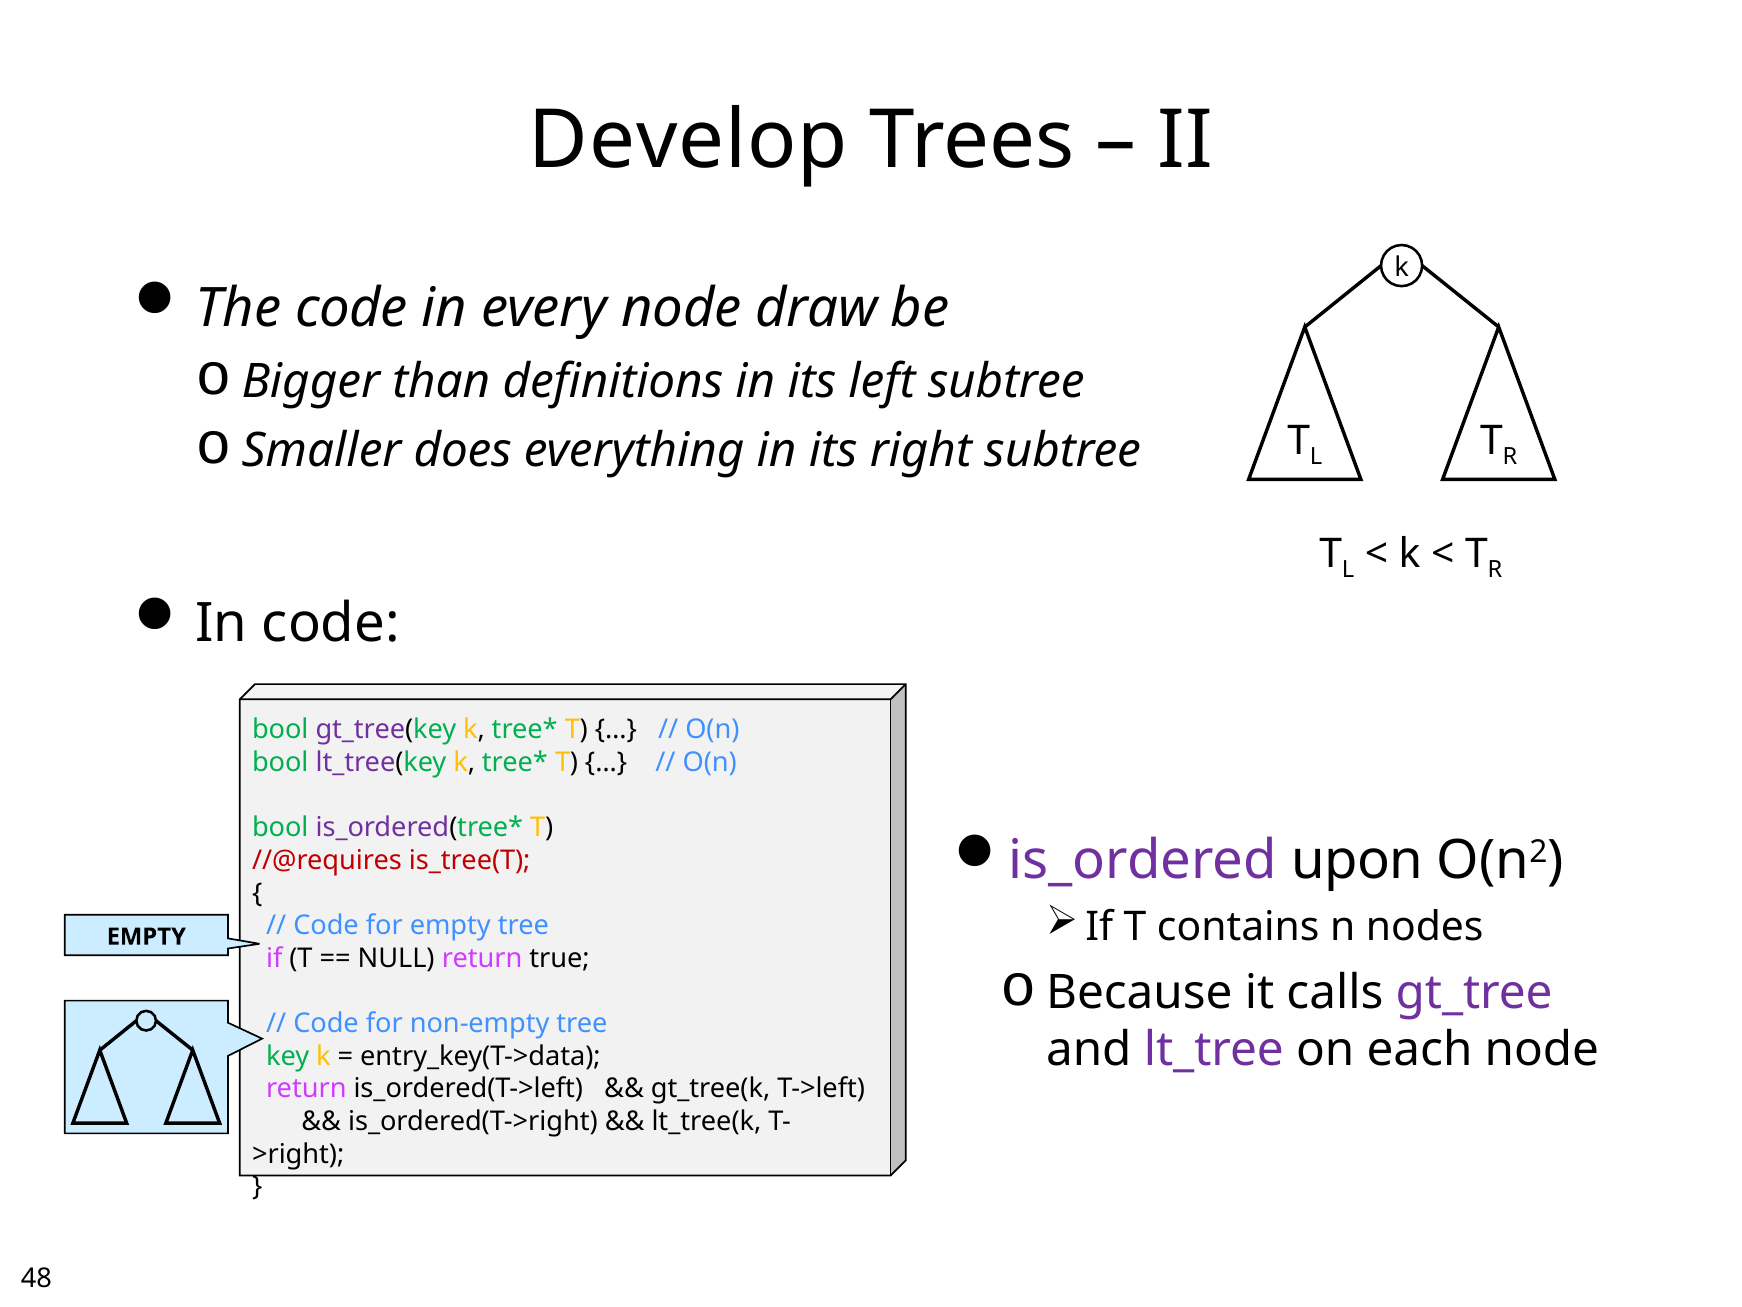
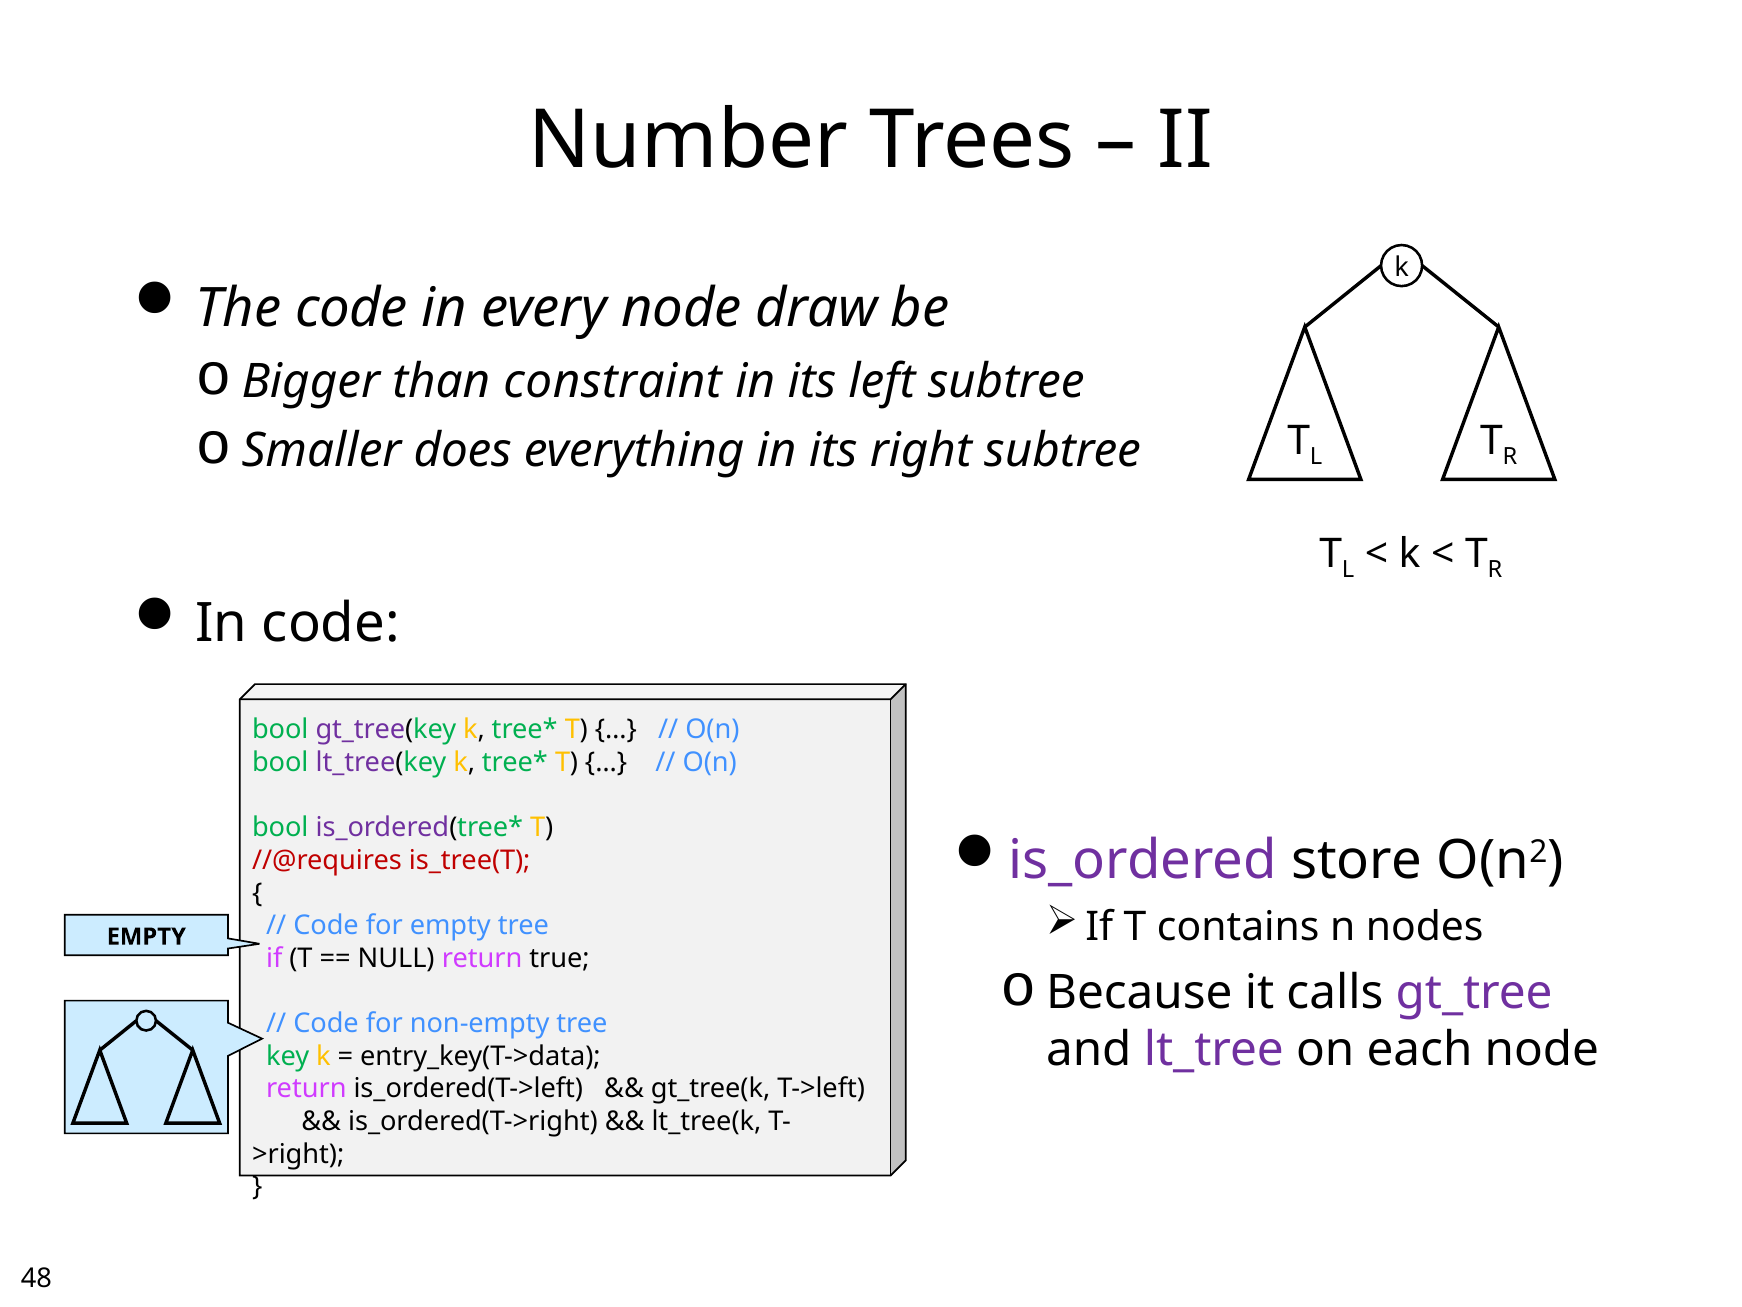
Develop: Develop -> Number (689, 140)
definitions: definitions -> constraint (613, 381)
upon: upon -> store (1357, 861)
